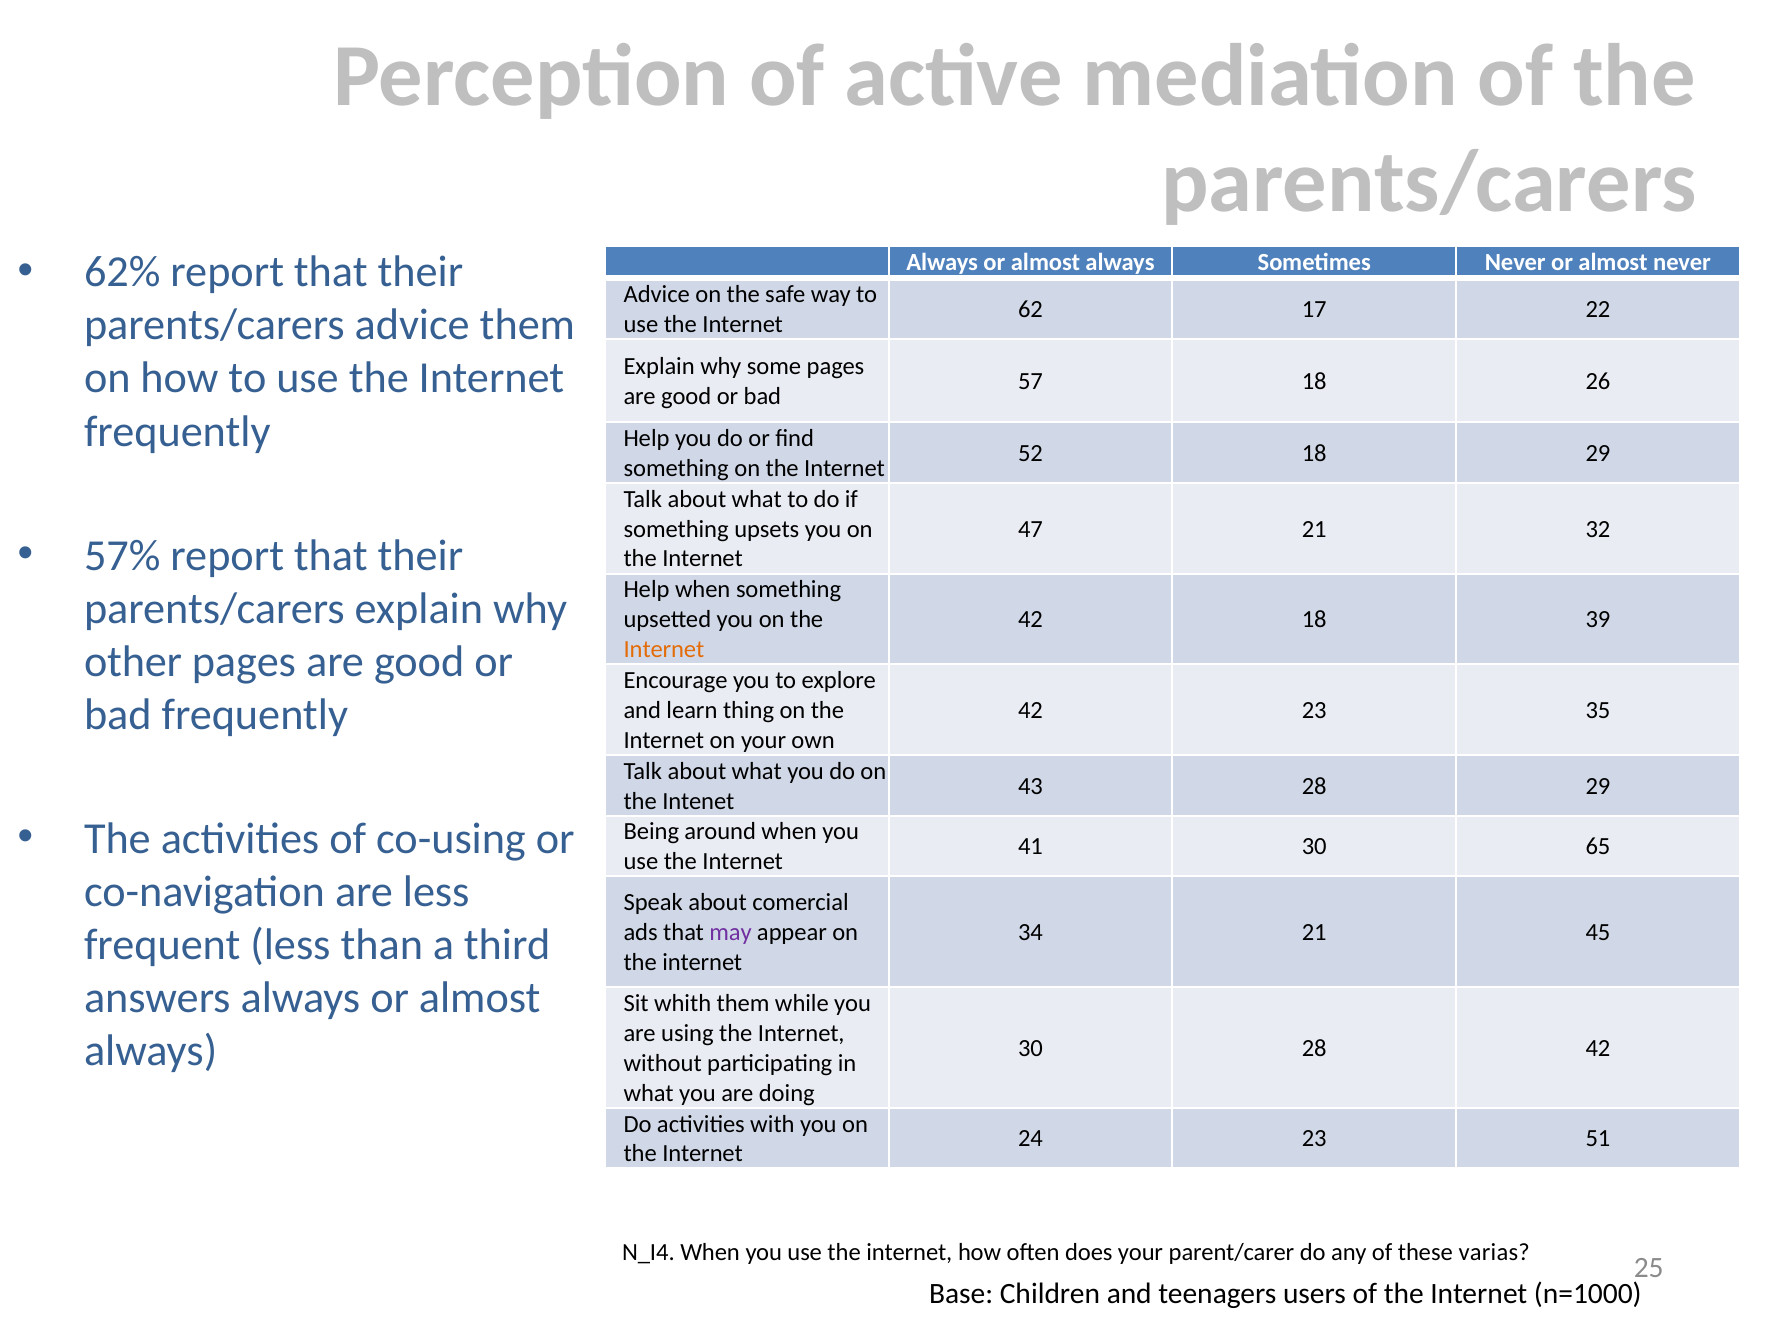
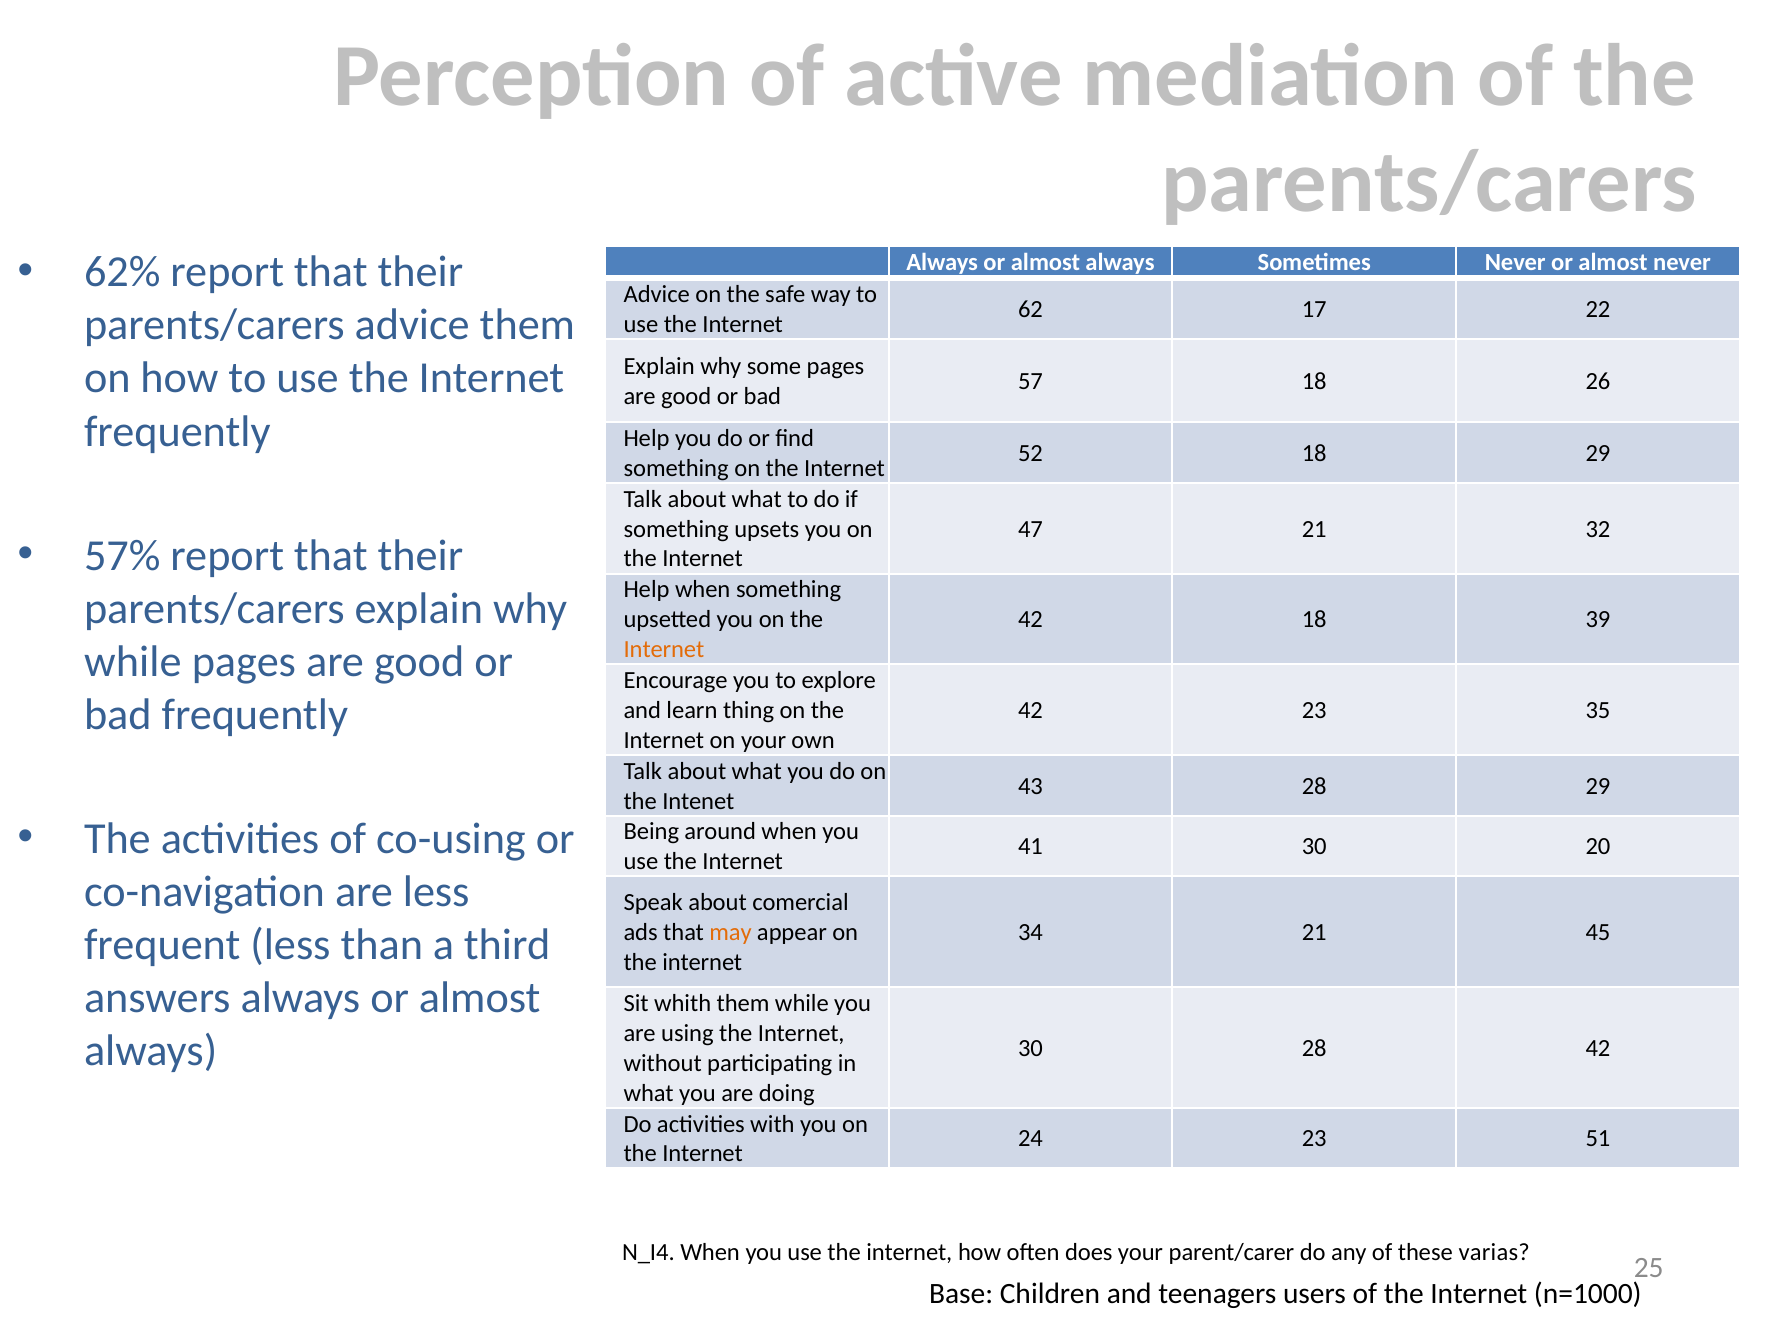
other: other -> while (133, 661)
65: 65 -> 20 (1598, 846)
may colour: purple -> orange (731, 932)
